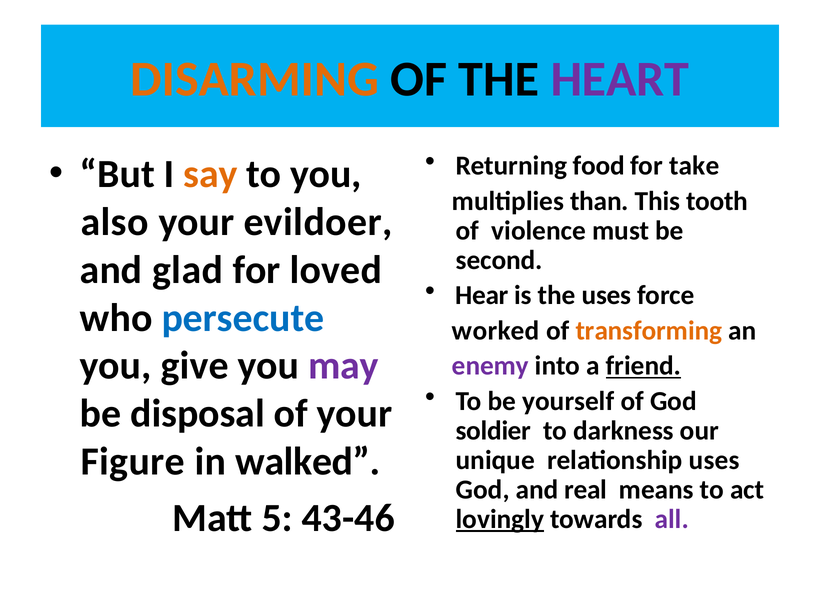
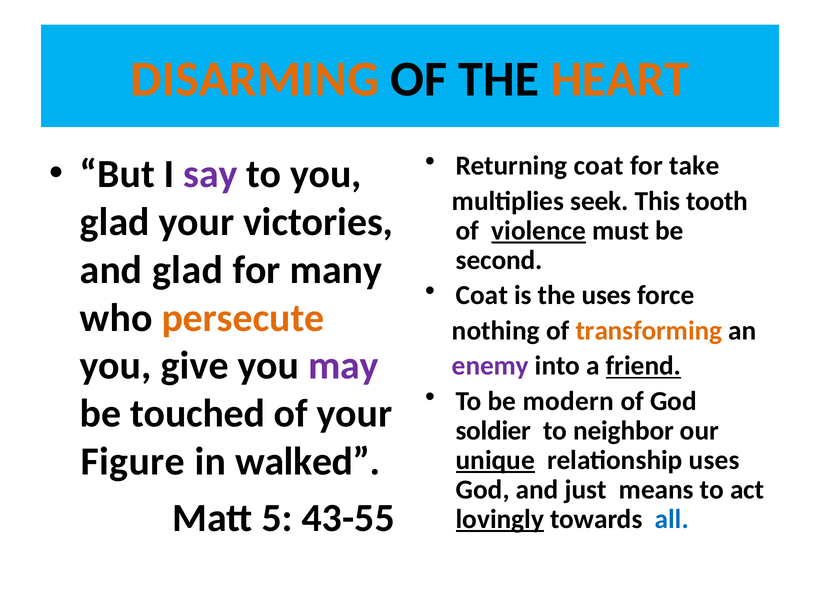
HEART colour: purple -> orange (620, 79)
Returning food: food -> coat (599, 166)
say colour: orange -> purple (210, 174)
than: than -> seek (599, 201)
also: also -> glad (115, 222)
evildoer: evildoer -> victories (318, 222)
violence underline: none -> present (539, 231)
loved: loved -> many (336, 270)
Hear: Hear -> Coat (482, 295)
persecute colour: blue -> orange (243, 318)
worked: worked -> nothing (496, 331)
yourself: yourself -> modern (568, 401)
disposal: disposal -> touched (198, 414)
darkness: darkness -> neighbor (623, 431)
unique underline: none -> present (495, 460)
real: real -> just (586, 490)
43-46: 43-46 -> 43-55 (348, 518)
all colour: purple -> blue (672, 519)
